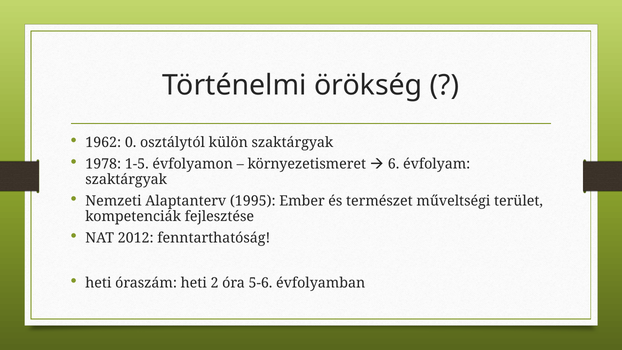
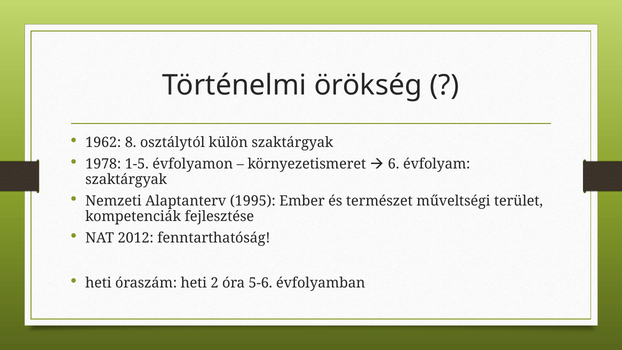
0: 0 -> 8 (131, 142)
